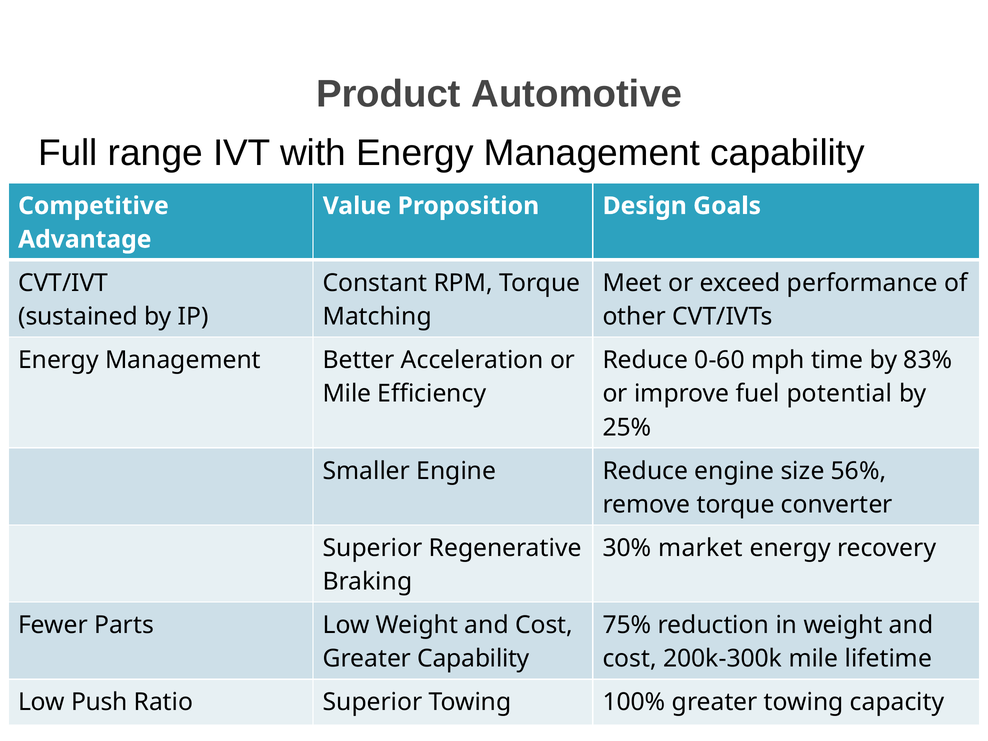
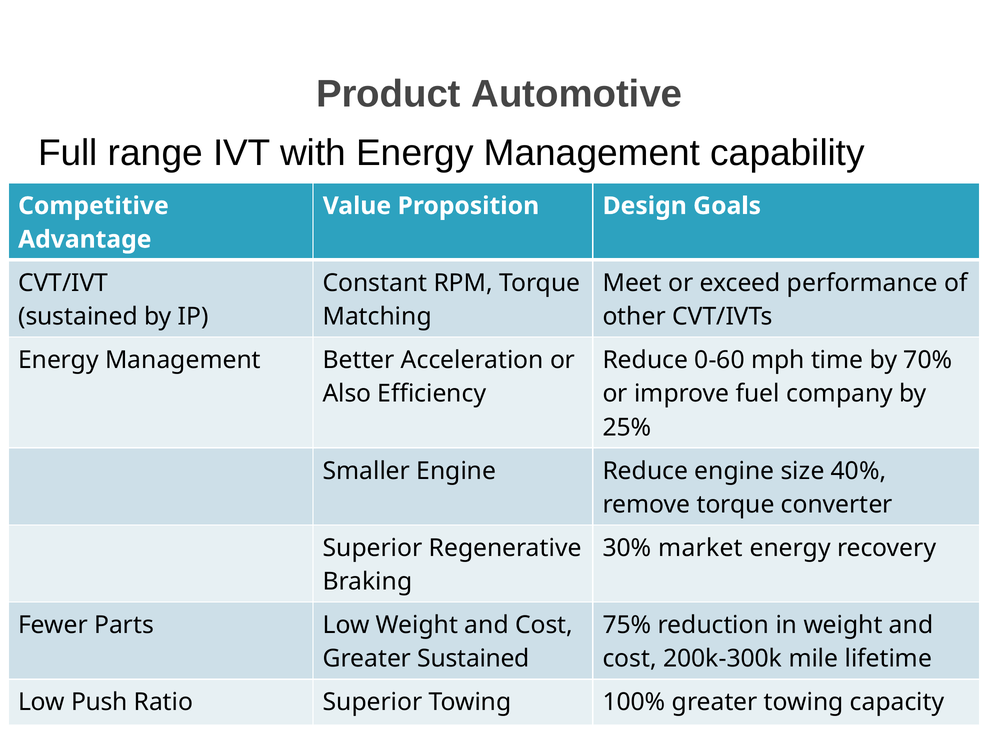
83%: 83% -> 70% (928, 360)
Mile: Mile -> Also (347, 394)
potential: potential -> company (840, 394)
56%: 56% -> 40% (859, 471)
Greater Capability: Capability -> Sustained (474, 659)
